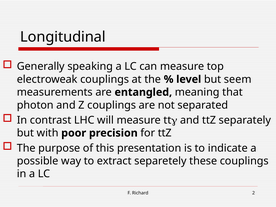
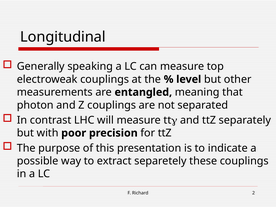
seem: seem -> other (238, 79)
